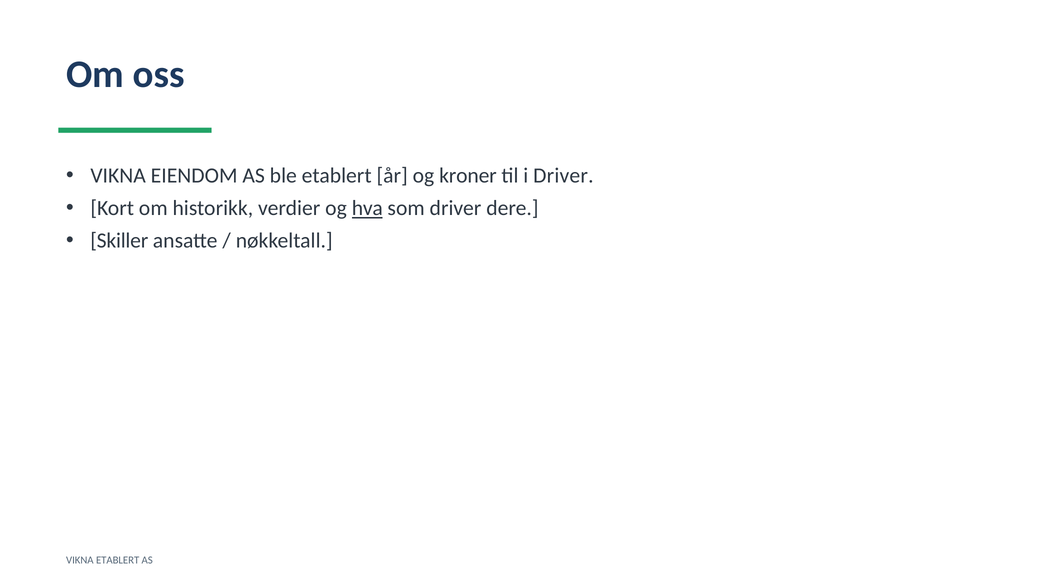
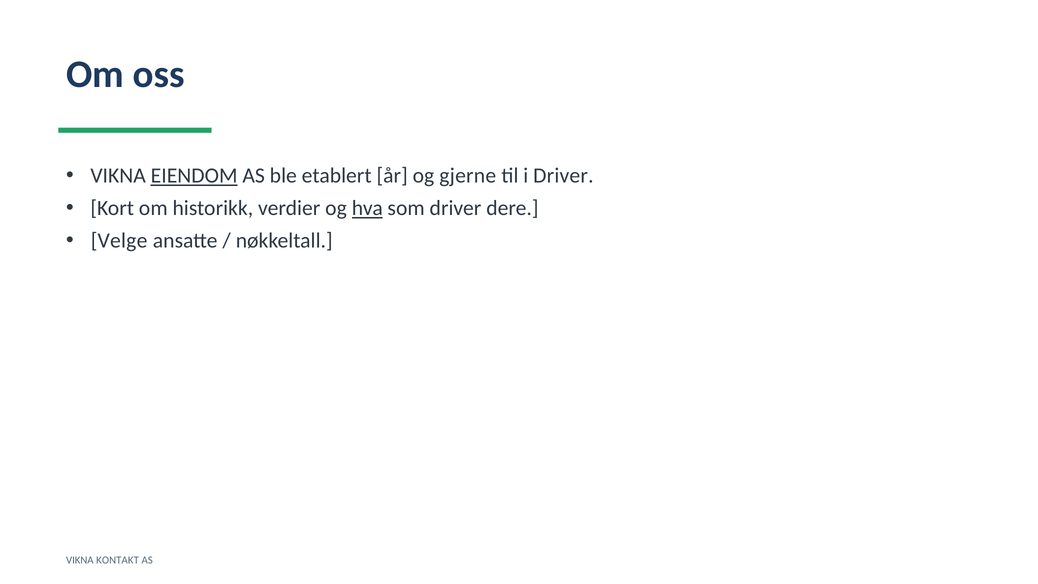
EIENDOM underline: none -> present (194, 176)
kroner: kroner -> gjerne (468, 176)
Skiller: Skiller -> Velge (119, 241)
VIKNA ETABLERT: ETABLERT -> KONTAKT (118, 560)
